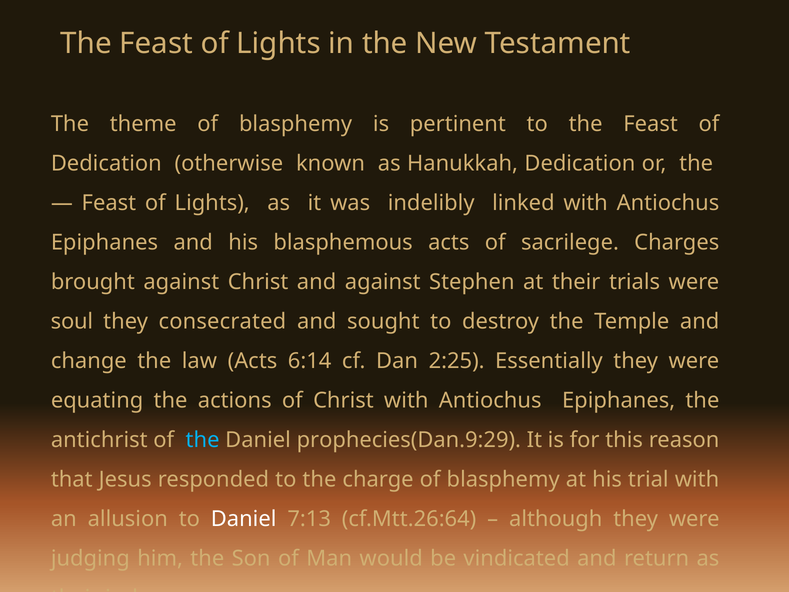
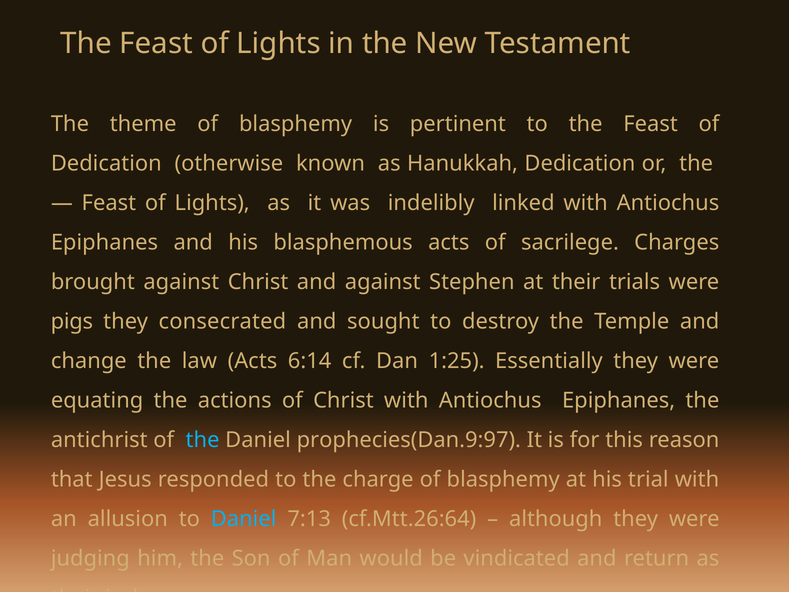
soul: soul -> pigs (72, 321)
2:25: 2:25 -> 1:25 (457, 361)
prophecies(Dan.9:29: prophecies(Dan.9:29 -> prophecies(Dan.9:97 (409, 440)
Daniel colour: white -> light blue (244, 519)
